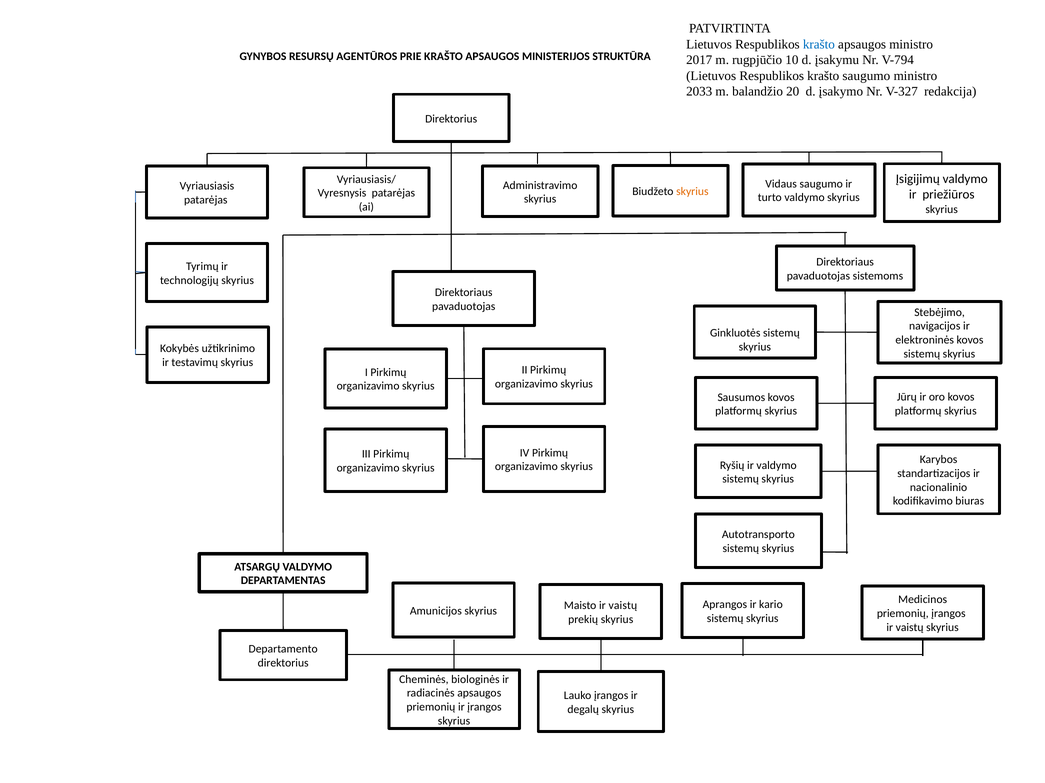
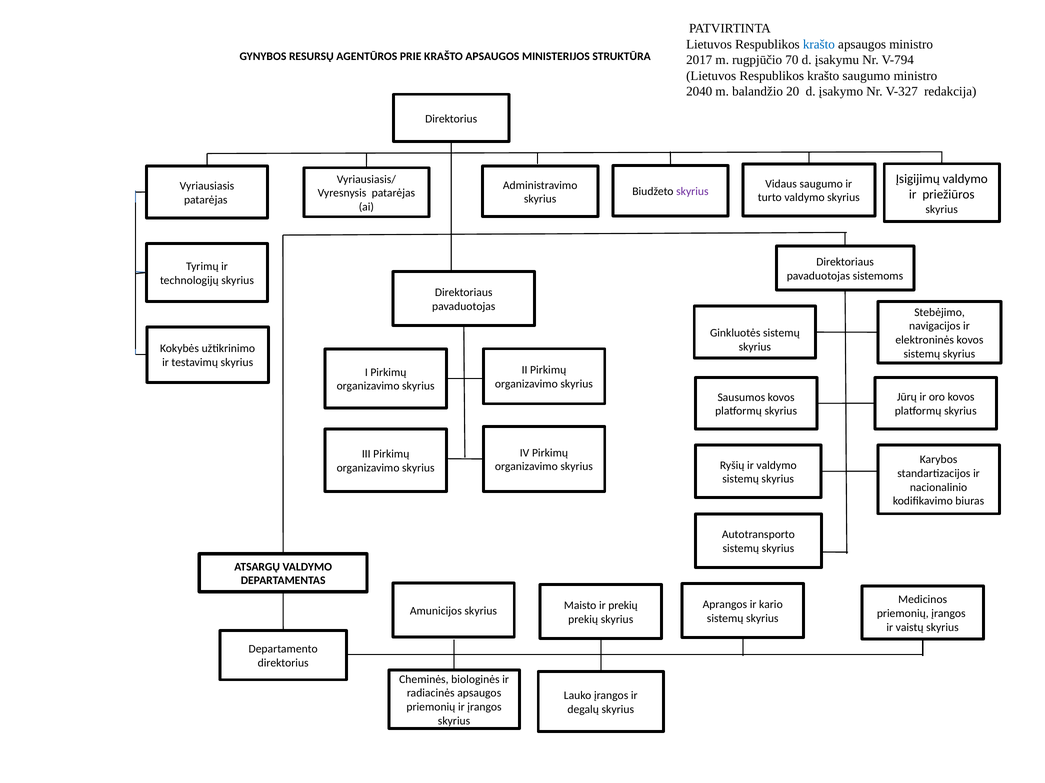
10: 10 -> 70 (792, 60)
2033: 2033 -> 2040 (699, 92)
skyrius colour: orange -> purple (692, 192)
Maisto ir vaistų: vaistų -> prekių (623, 606)
